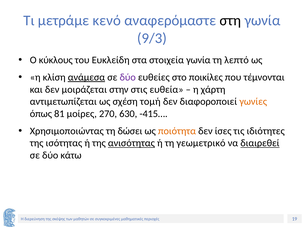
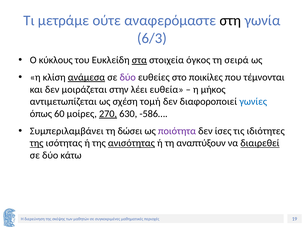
κενό: κενό -> ούτε (107, 21)
9/3: 9/3 -> 6/3 (152, 38)
στα underline: none -> present (139, 60)
στοιχεία γωνία: γωνία -> όγκος (198, 60)
λεπτό: λεπτό -> σειρά (236, 60)
στις: στις -> λέει (139, 89)
χάρτη: χάρτη -> μήκος (213, 89)
γωνίες colour: orange -> blue (253, 102)
81: 81 -> 60 (59, 114)
270 underline: none -> present (108, 114)
-415…: -415… -> -586… (154, 114)
Χρησιμοποιώντας: Χρησιμοποιώντας -> Συμπεριλαμβάνει (67, 131)
ποιότητα colour: orange -> purple (177, 131)
της underline: none -> present (37, 143)
γεωμετρικό: γεωμετρικό -> αναπτύξουν (201, 143)
